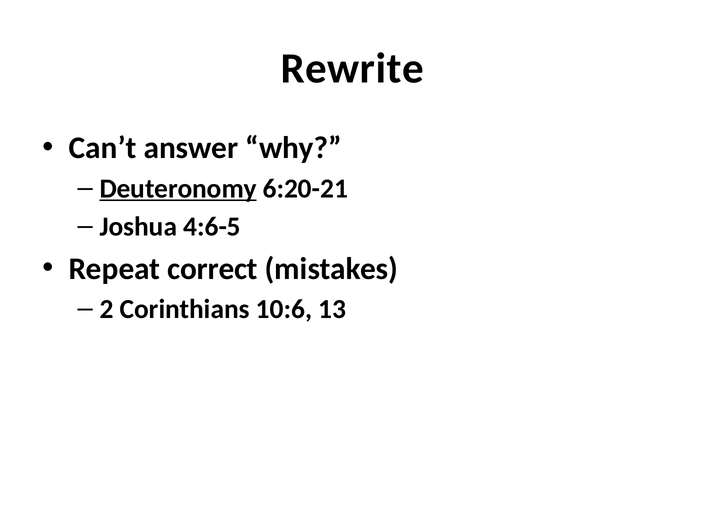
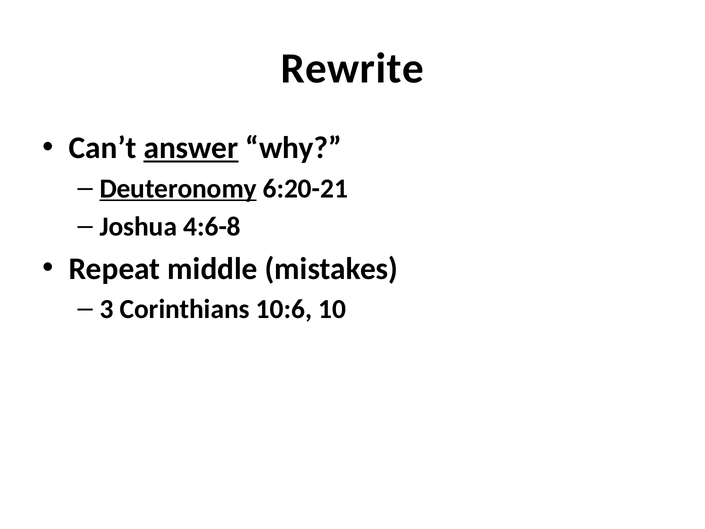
answer underline: none -> present (191, 148)
4:6-5: 4:6-5 -> 4:6-8 (212, 227)
correct: correct -> middle (212, 269)
2: 2 -> 3 (107, 309)
13: 13 -> 10 (332, 309)
